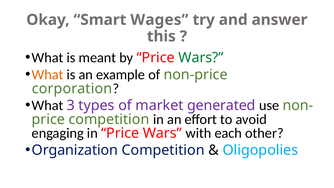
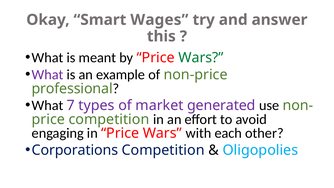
What colour: orange -> purple (48, 75)
corporation: corporation -> professional (72, 88)
3: 3 -> 7 (71, 105)
Organization: Organization -> Corporations (75, 150)
